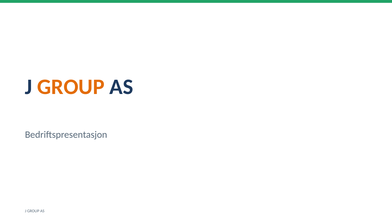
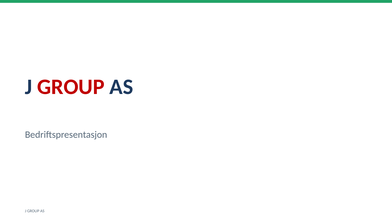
GROUP colour: orange -> red (71, 87)
